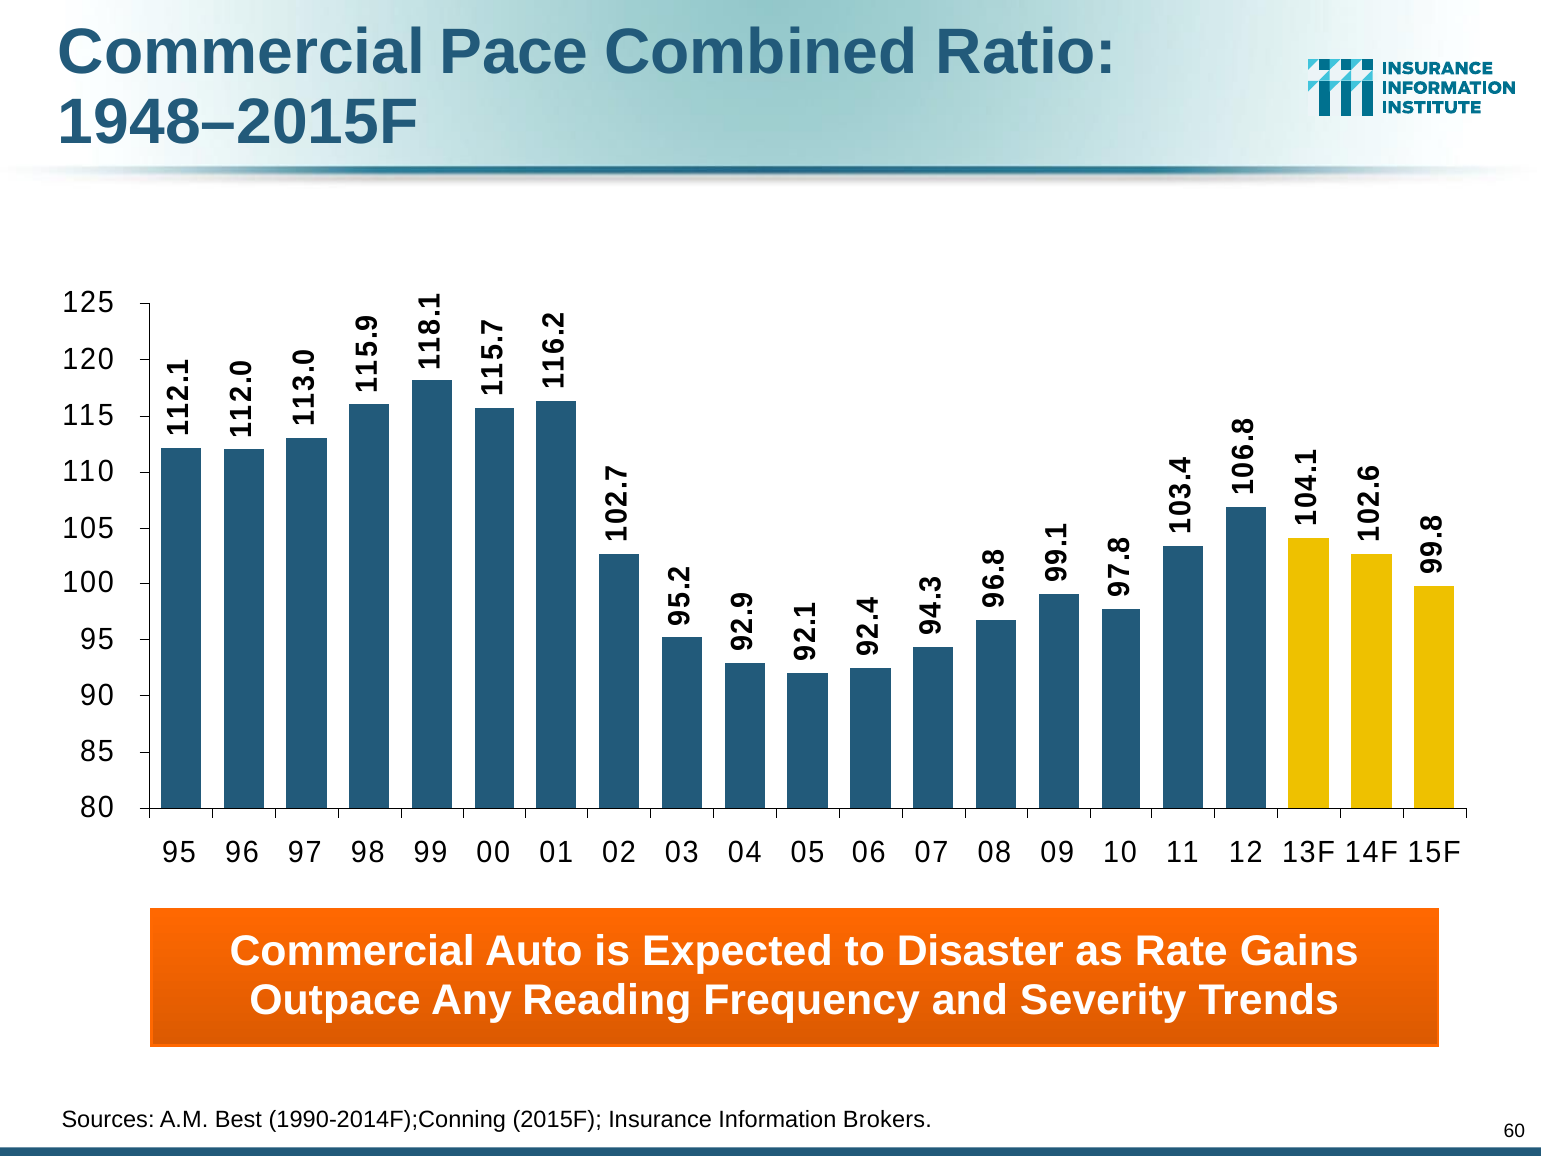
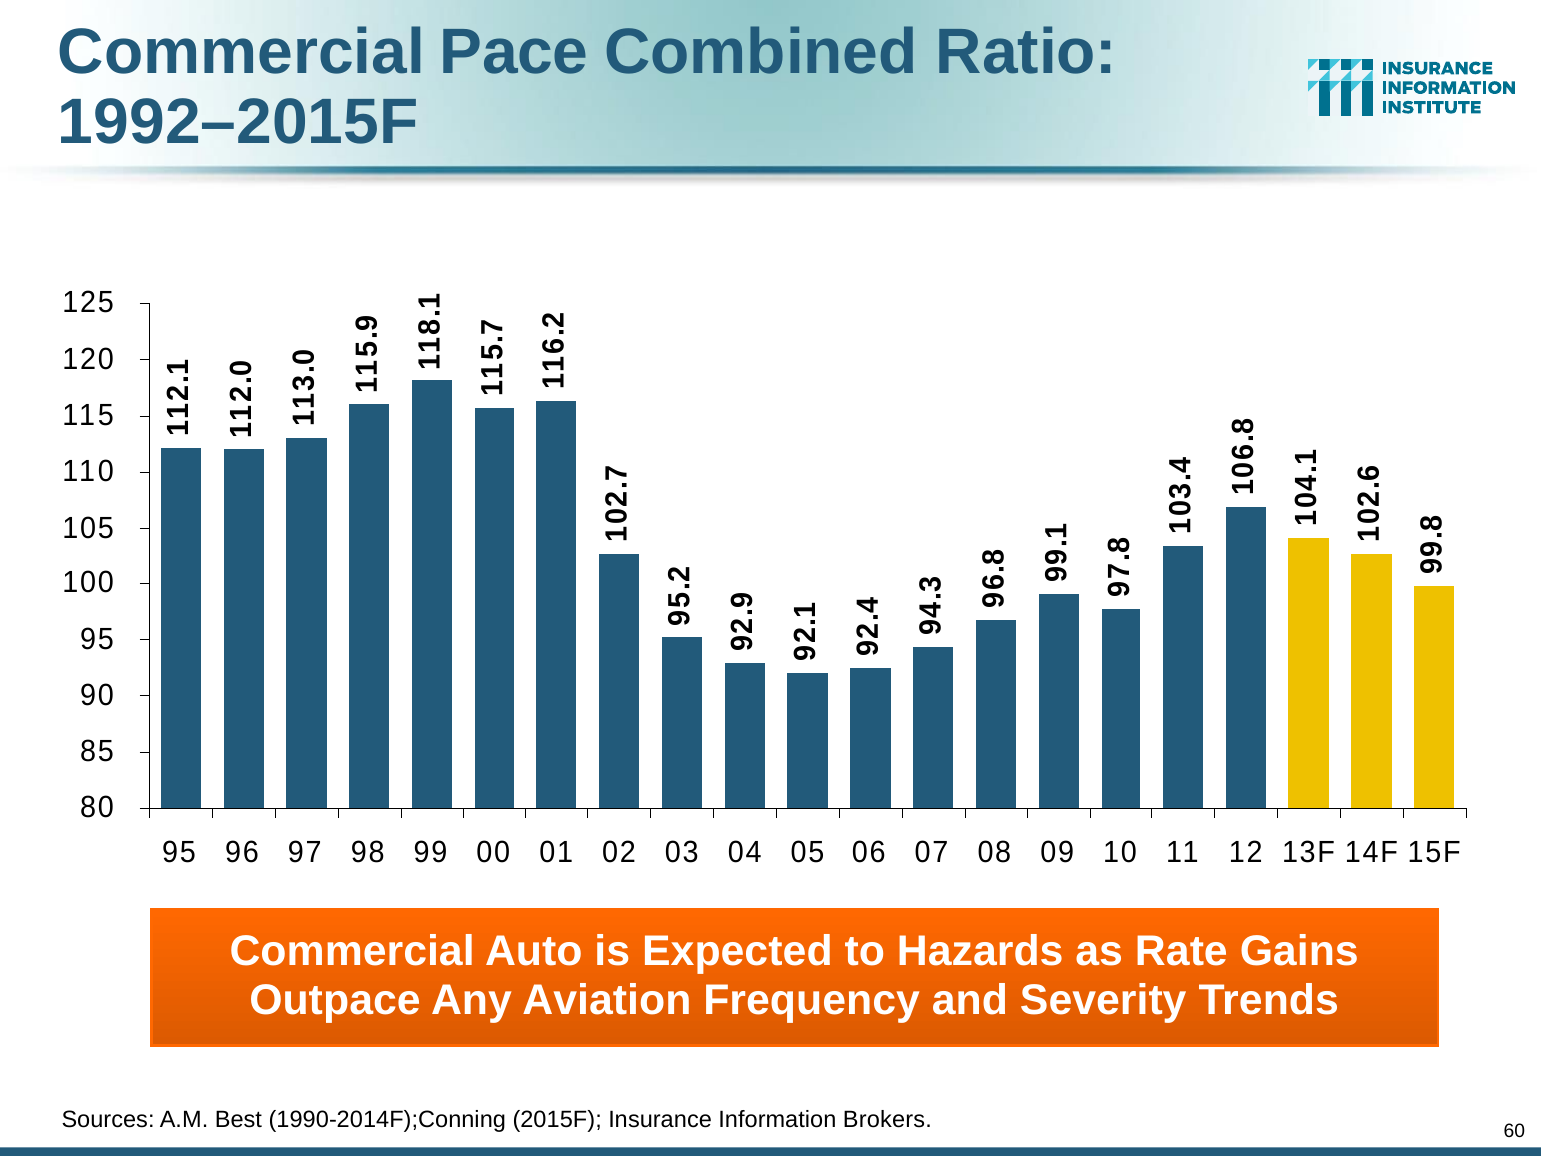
1948–2015F: 1948–2015F -> 1992–2015F (238, 122)
Disaster: Disaster -> Hazards (980, 951)
Reading: Reading -> Aviation (607, 1000)
